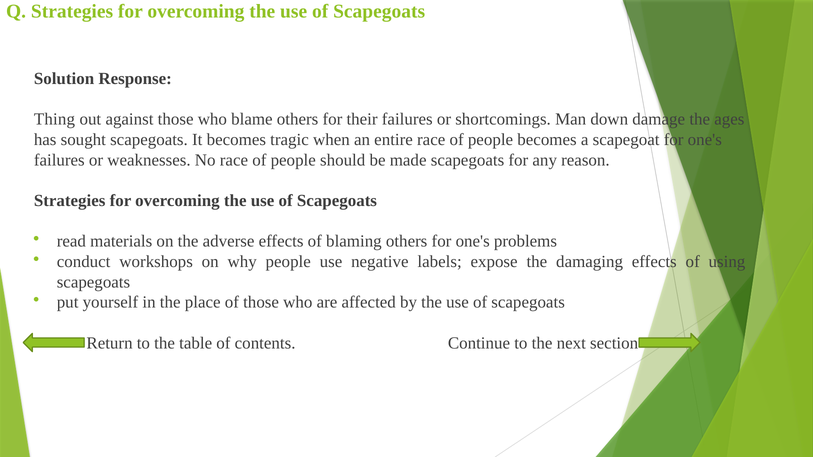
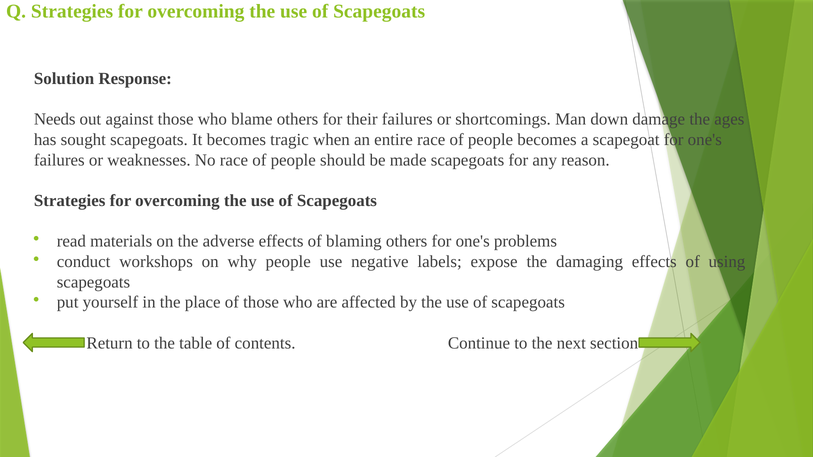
Thing: Thing -> Needs (55, 119)
